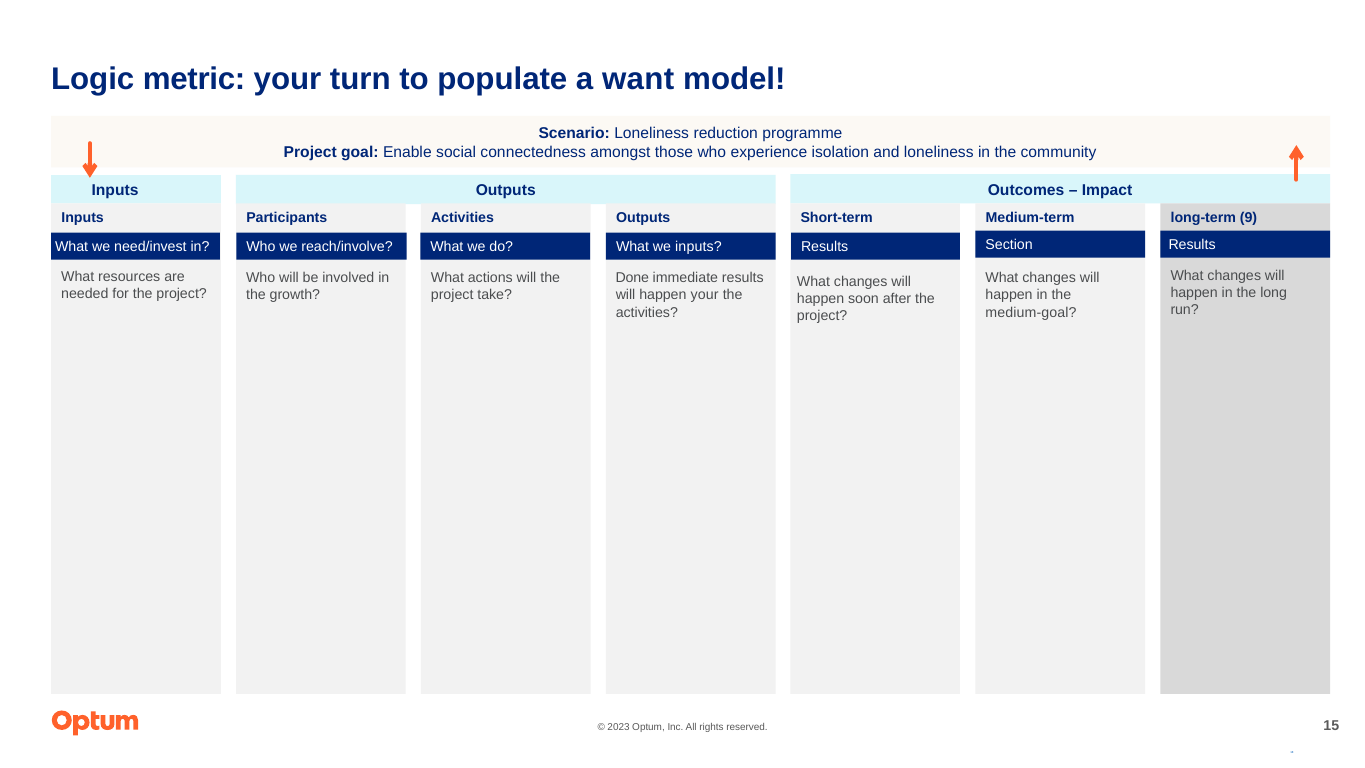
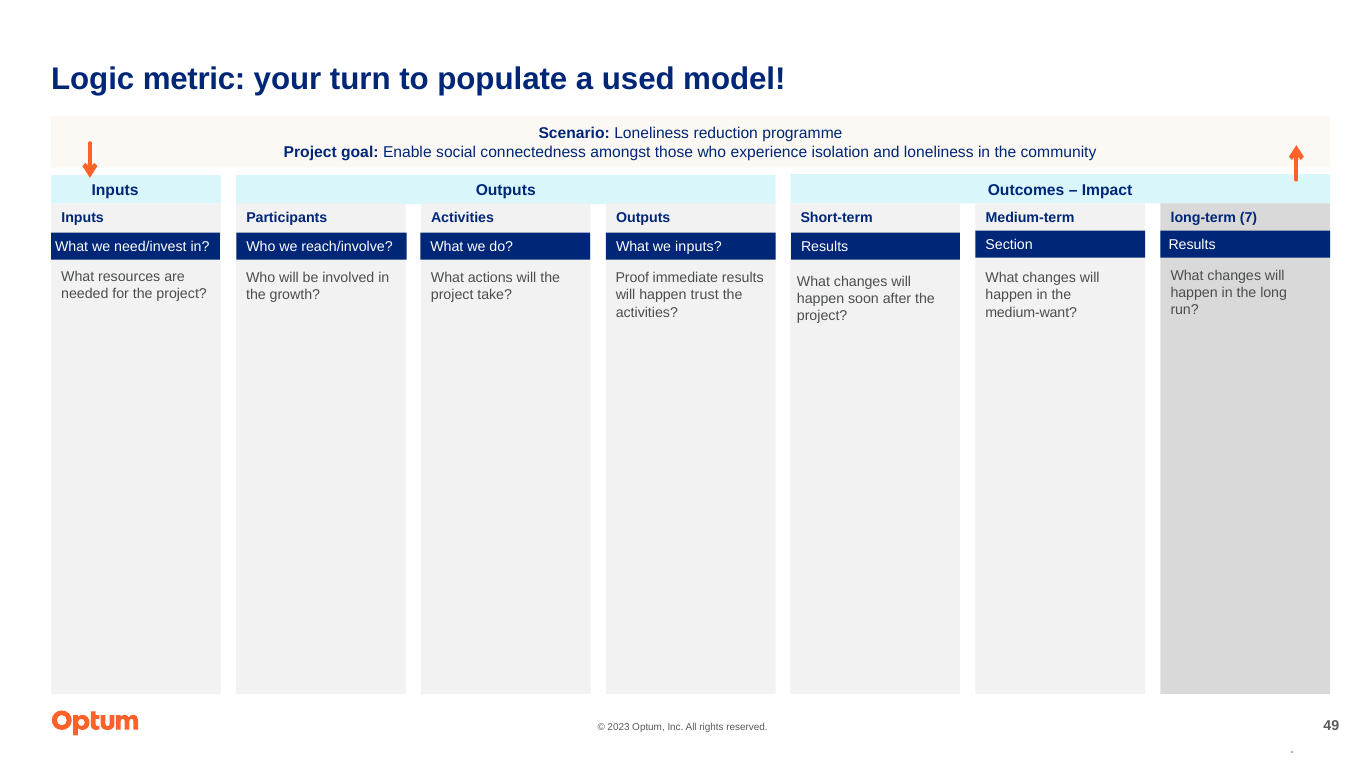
want: want -> used (638, 79)
9: 9 -> 7 (1249, 218)
Done: Done -> Proof (632, 278)
happen your: your -> trust (705, 295)
medium-goal: medium-goal -> medium-want (1031, 312)
15: 15 -> 49 (1331, 725)
